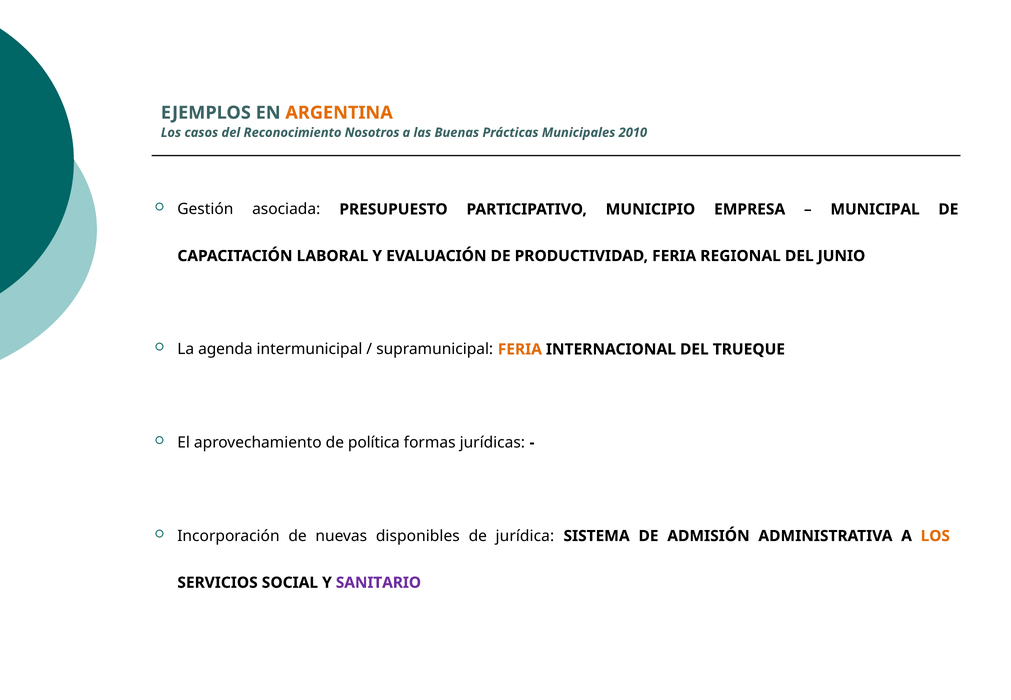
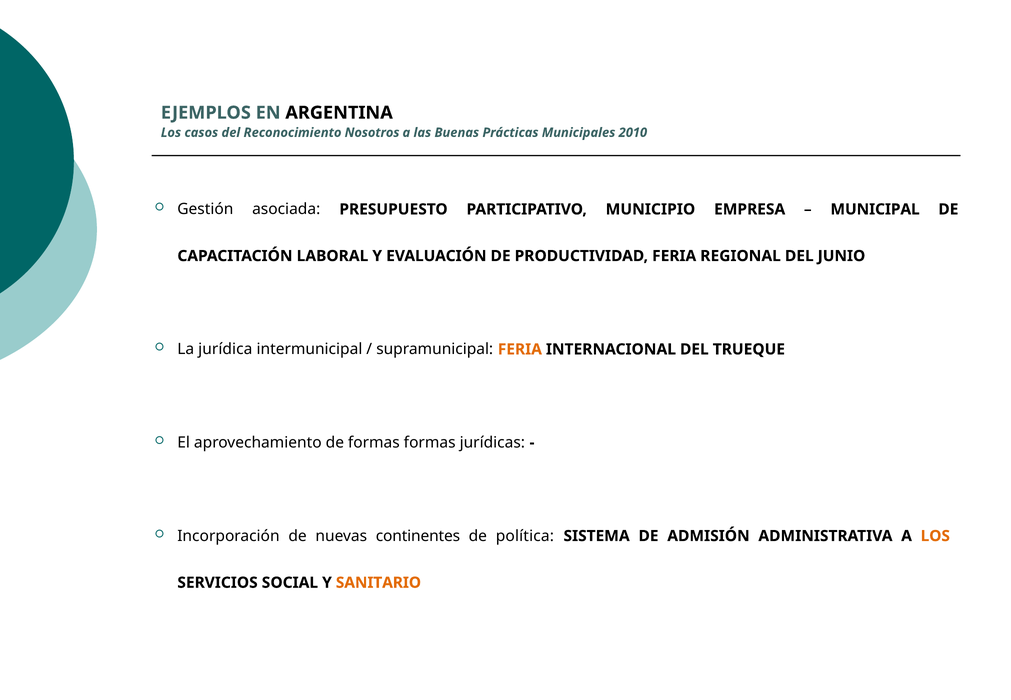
ARGENTINA colour: orange -> black (339, 113)
agenda: agenda -> jurídica (225, 349)
de política: política -> formas (374, 443)
disponibles: disponibles -> continentes (418, 536)
jurídica: jurídica -> política (525, 536)
SANITARIO colour: purple -> orange (378, 583)
